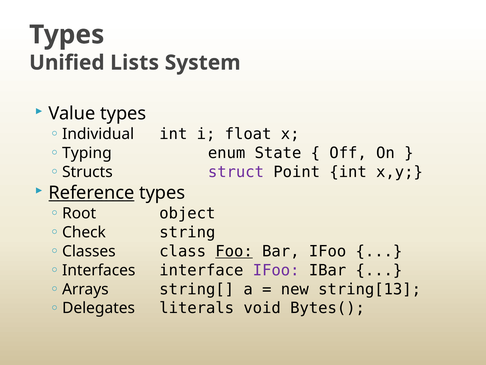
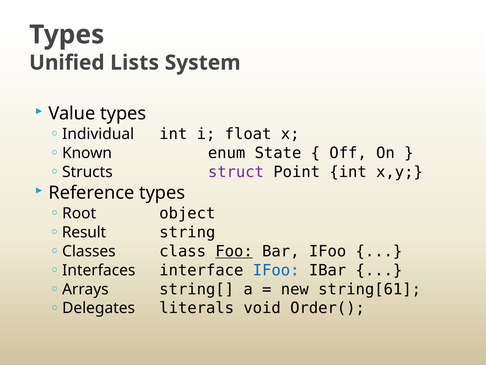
Typing: Typing -> Known (87, 153)
Reference underline: present -> none (91, 193)
Check: Check -> Result (84, 232)
IFoo colour: purple -> blue (276, 270)
string[13: string[13 -> string[61 (370, 289)
Bytes(: Bytes( -> Order( (328, 308)
